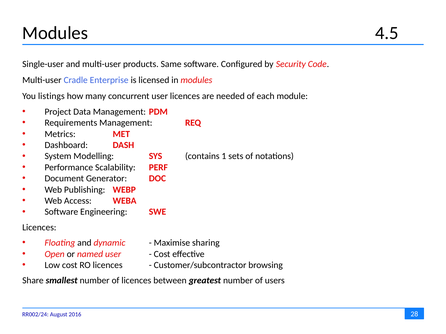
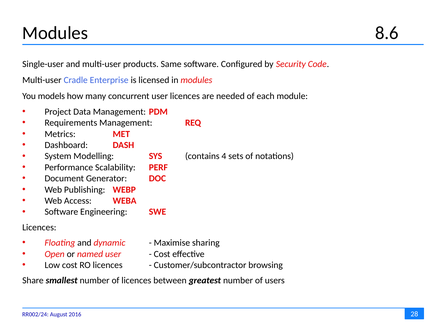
4.5: 4.5 -> 8.6 (387, 33)
listings: listings -> models (51, 96)
1: 1 -> 4 (224, 156)
